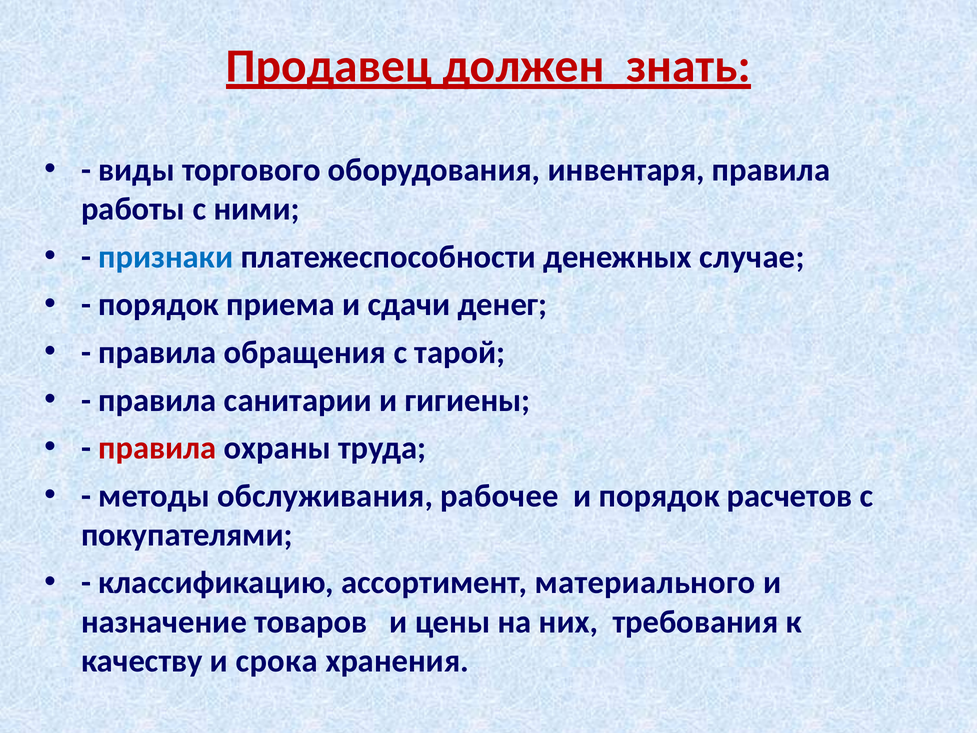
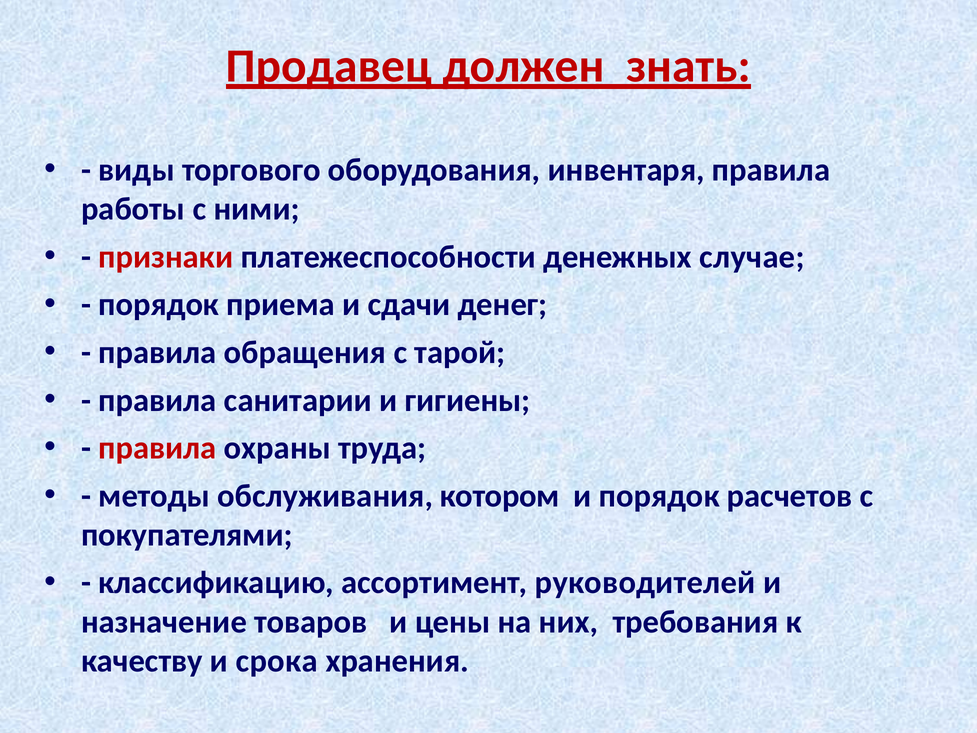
признаки colour: blue -> red (166, 257)
рабочее: рабочее -> котором (500, 496)
материального: материального -> руководителей (645, 583)
